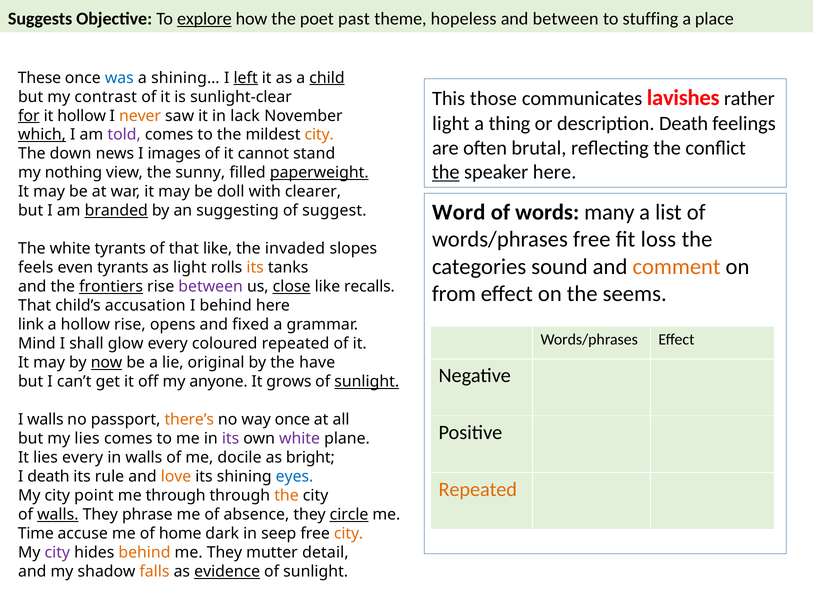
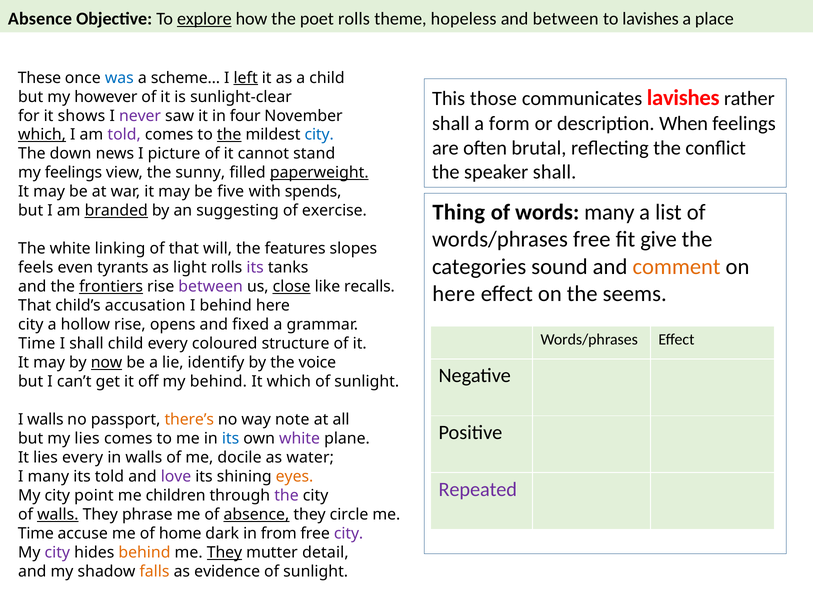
Suggests: Suggests -> Absence (40, 19)
poet past: past -> rolls (354, 19)
to stuffing: stuffing -> lavishes (651, 19)
shining…: shining… -> scheme… (185, 78)
child underline: present -> none (327, 78)
contrast: contrast -> however (106, 97)
for underline: present -> none (29, 116)
it hollow: hollow -> shows (81, 116)
never colour: orange -> purple (140, 116)
lack: lack -> four (245, 116)
light: light -> shall (451, 123)
thing: thing -> form (509, 123)
description Death: Death -> When (684, 123)
the underline: none -> present (229, 135)
city colour: orange -> blue (319, 135)
images: images -> picture (174, 154)
the underline: present -> none (446, 172)
speaker here: here -> shall (555, 172)
my nothing: nothing -> feelings (73, 173)
doll: doll -> five (231, 192)
clearer: clearer -> spends (313, 192)
Word: Word -> Thing (459, 212)
suggest: suggest -> exercise (334, 211)
loss: loss -> give (659, 239)
white tyrants: tyrants -> linking (120, 249)
that like: like -> will (217, 249)
invaded: invaded -> features (295, 249)
its colour: orange -> purple (255, 268)
from: from -> here (454, 294)
link: link -> city (31, 325)
Mind: Mind -> Time (37, 344)
shall glow: glow -> child (126, 344)
coloured repeated: repeated -> structure (296, 344)
original: original -> identify (216, 362)
have: have -> voice (317, 362)
my anyone: anyone -> behind (218, 381)
It grows: grows -> which (289, 381)
sunlight underline: present -> none (367, 381)
way once: once -> note (292, 419)
its colour: purple -> blue (231, 438)
bright: bright -> water (310, 457)
I death: death -> many (48, 476)
its rule: rule -> told (109, 476)
love colour: orange -> purple (176, 476)
eyes colour: blue -> orange (295, 476)
Repeated colour: orange -> purple (478, 489)
me through: through -> children (176, 495)
the colour: orange -> purple (286, 495)
absence underline: none -> present (256, 514)
circle underline: present -> none (349, 514)
seep: seep -> from (279, 533)
city colour: orange -> purple (349, 533)
They underline: none -> present (224, 552)
evidence underline: present -> none (227, 571)
